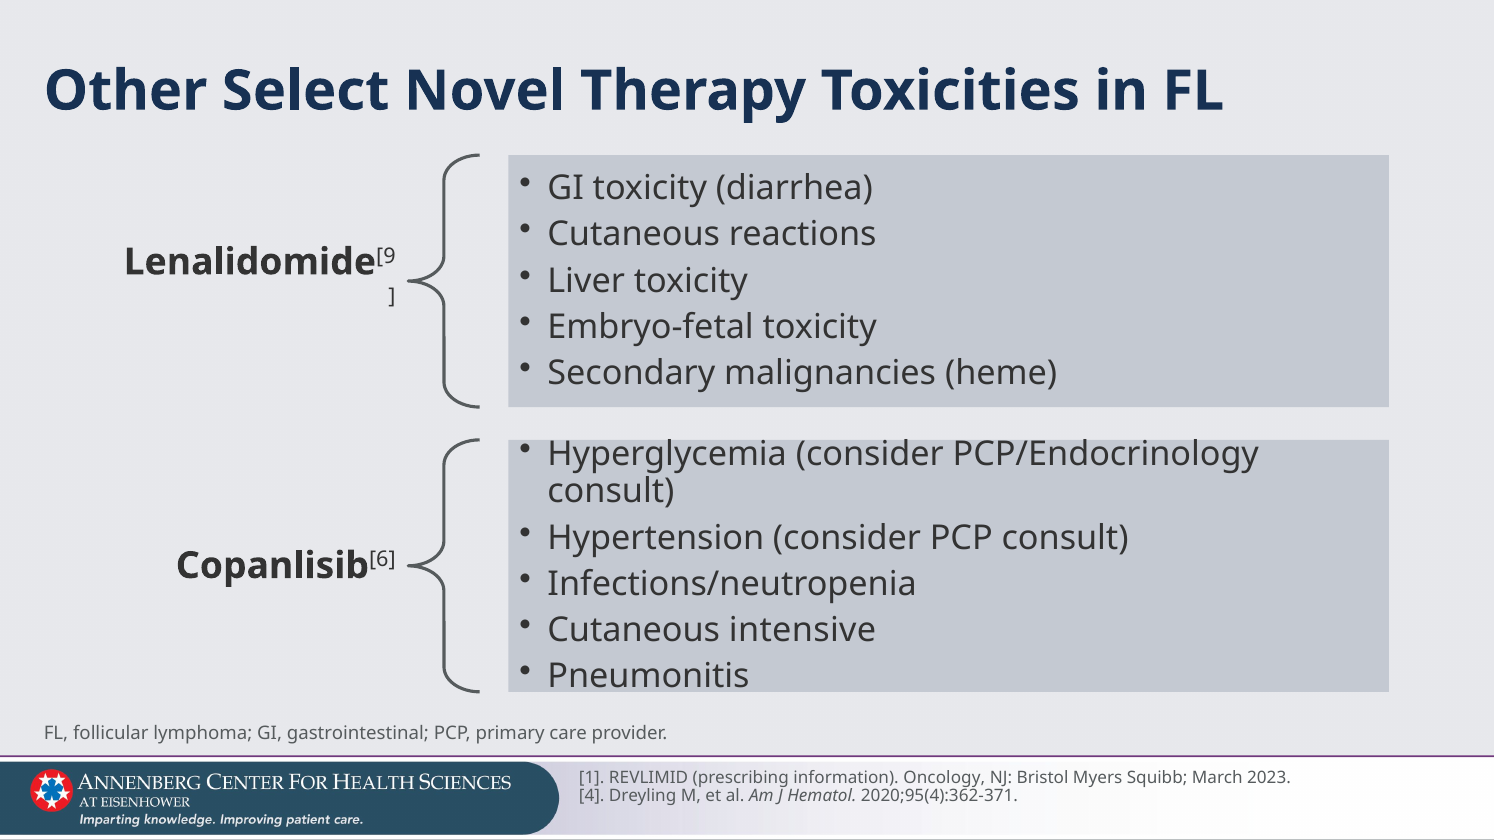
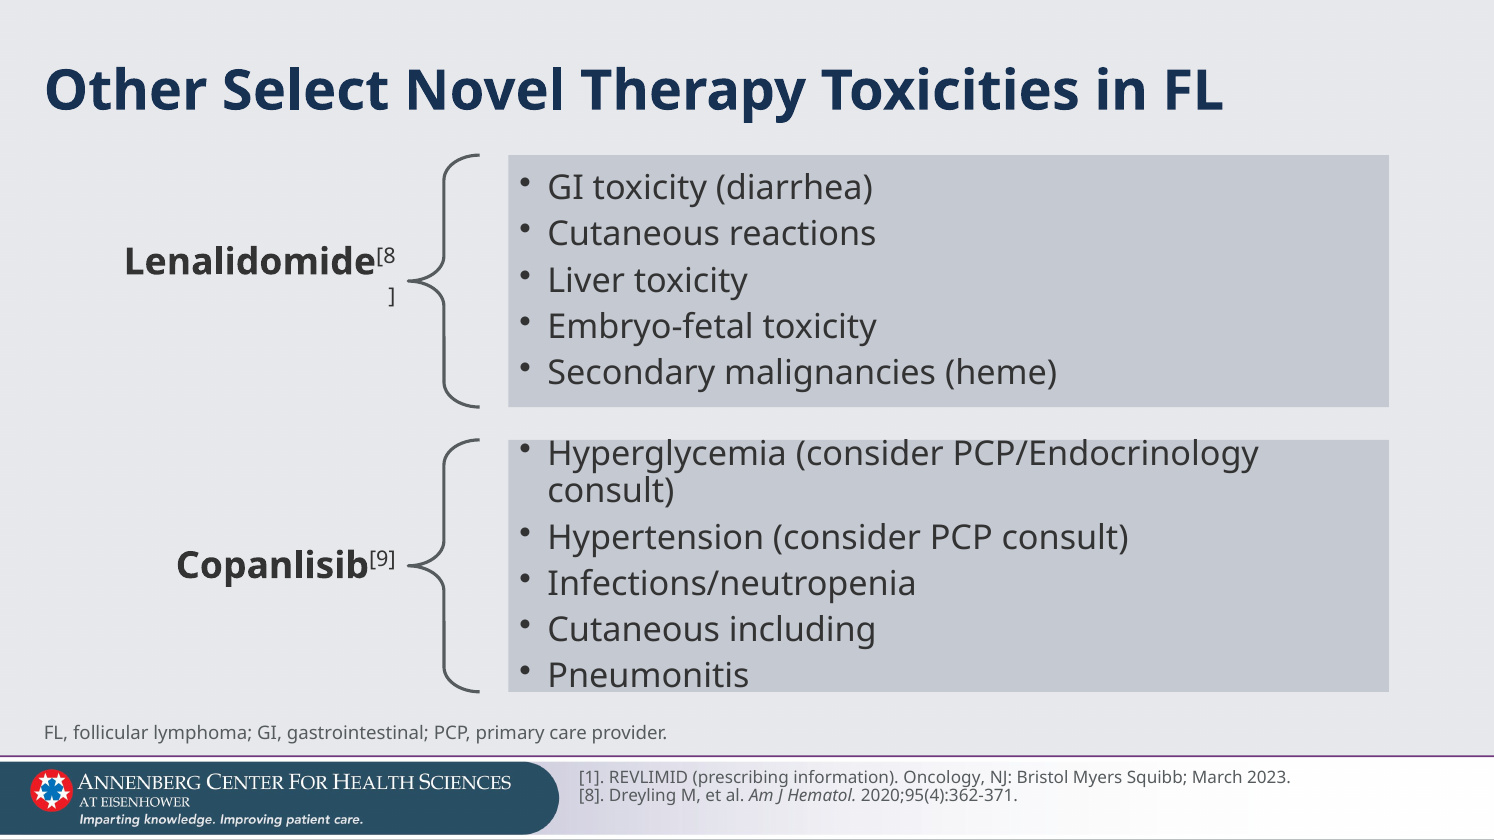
9: 9 -> 8 (386, 256)
6: 6 -> 9 (382, 560)
intensive: intensive -> including (803, 631)
4: 4 -> 8 (592, 796)
